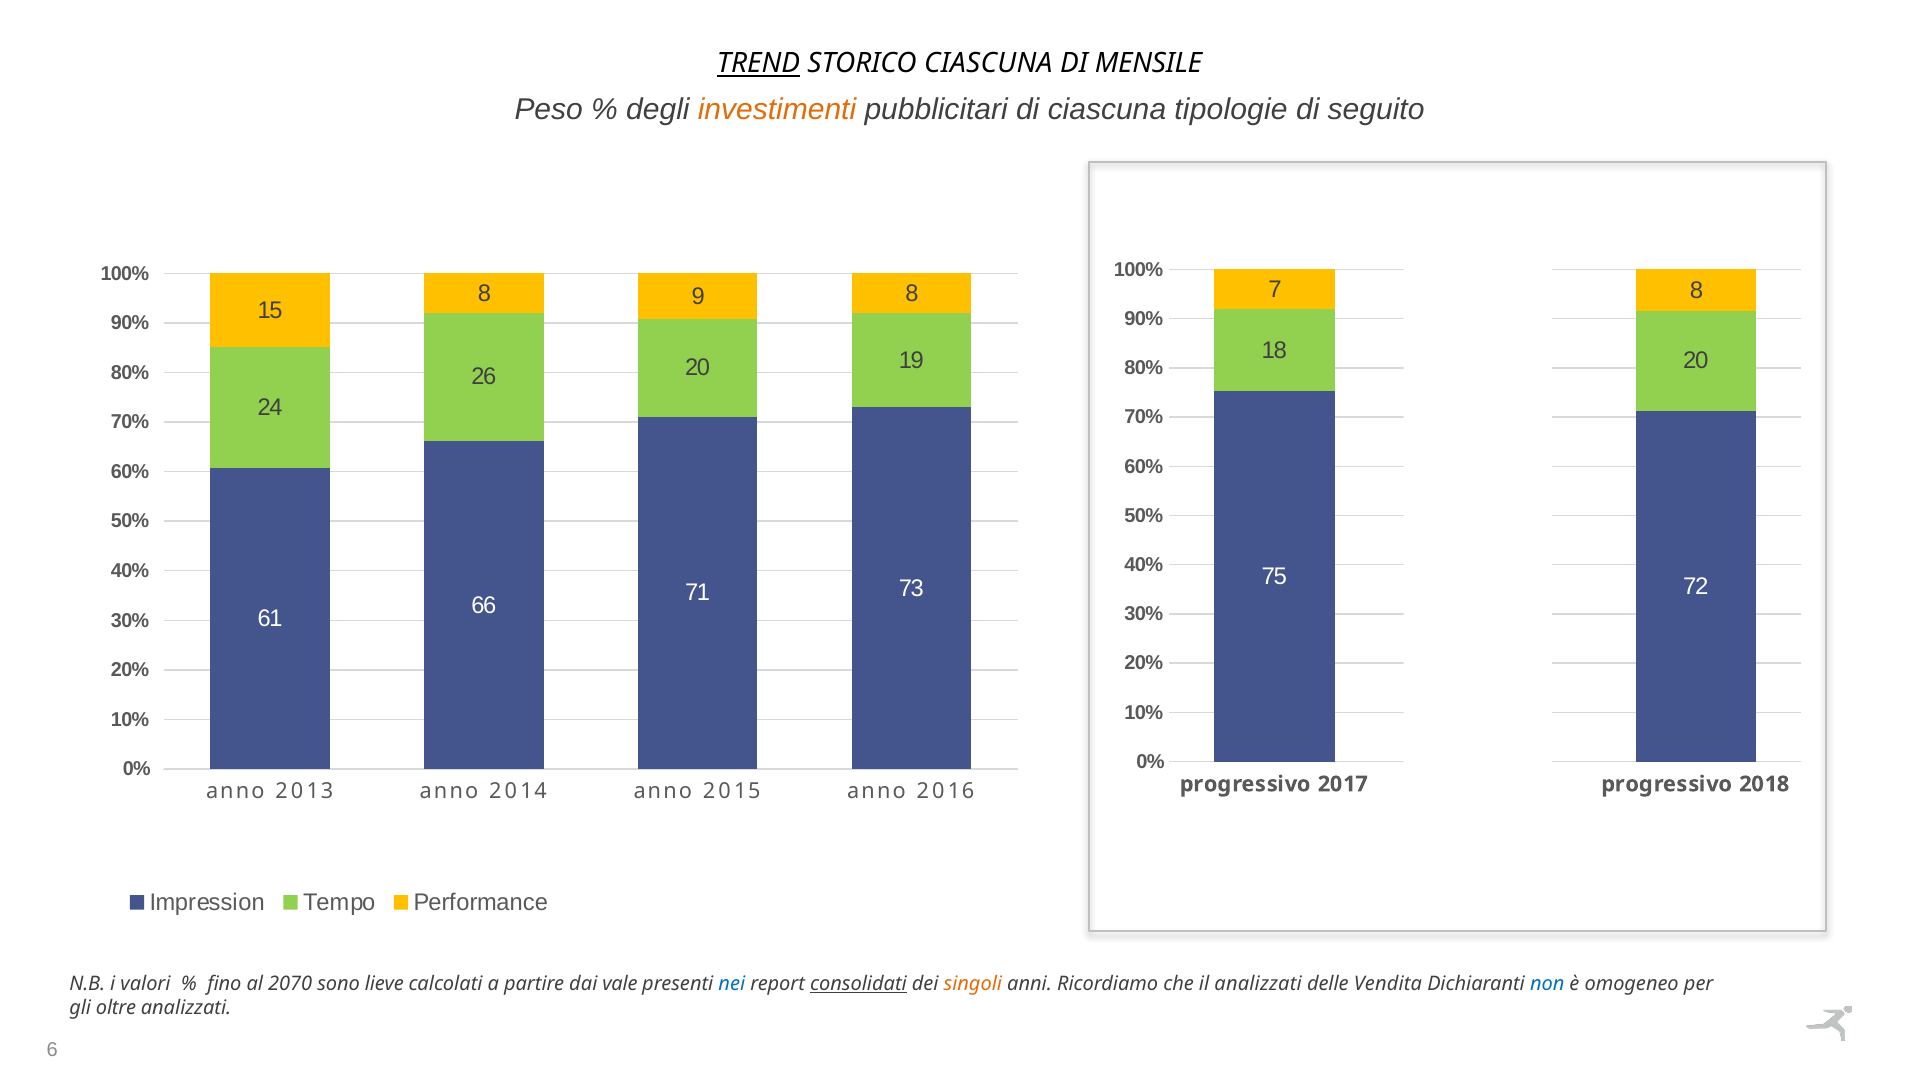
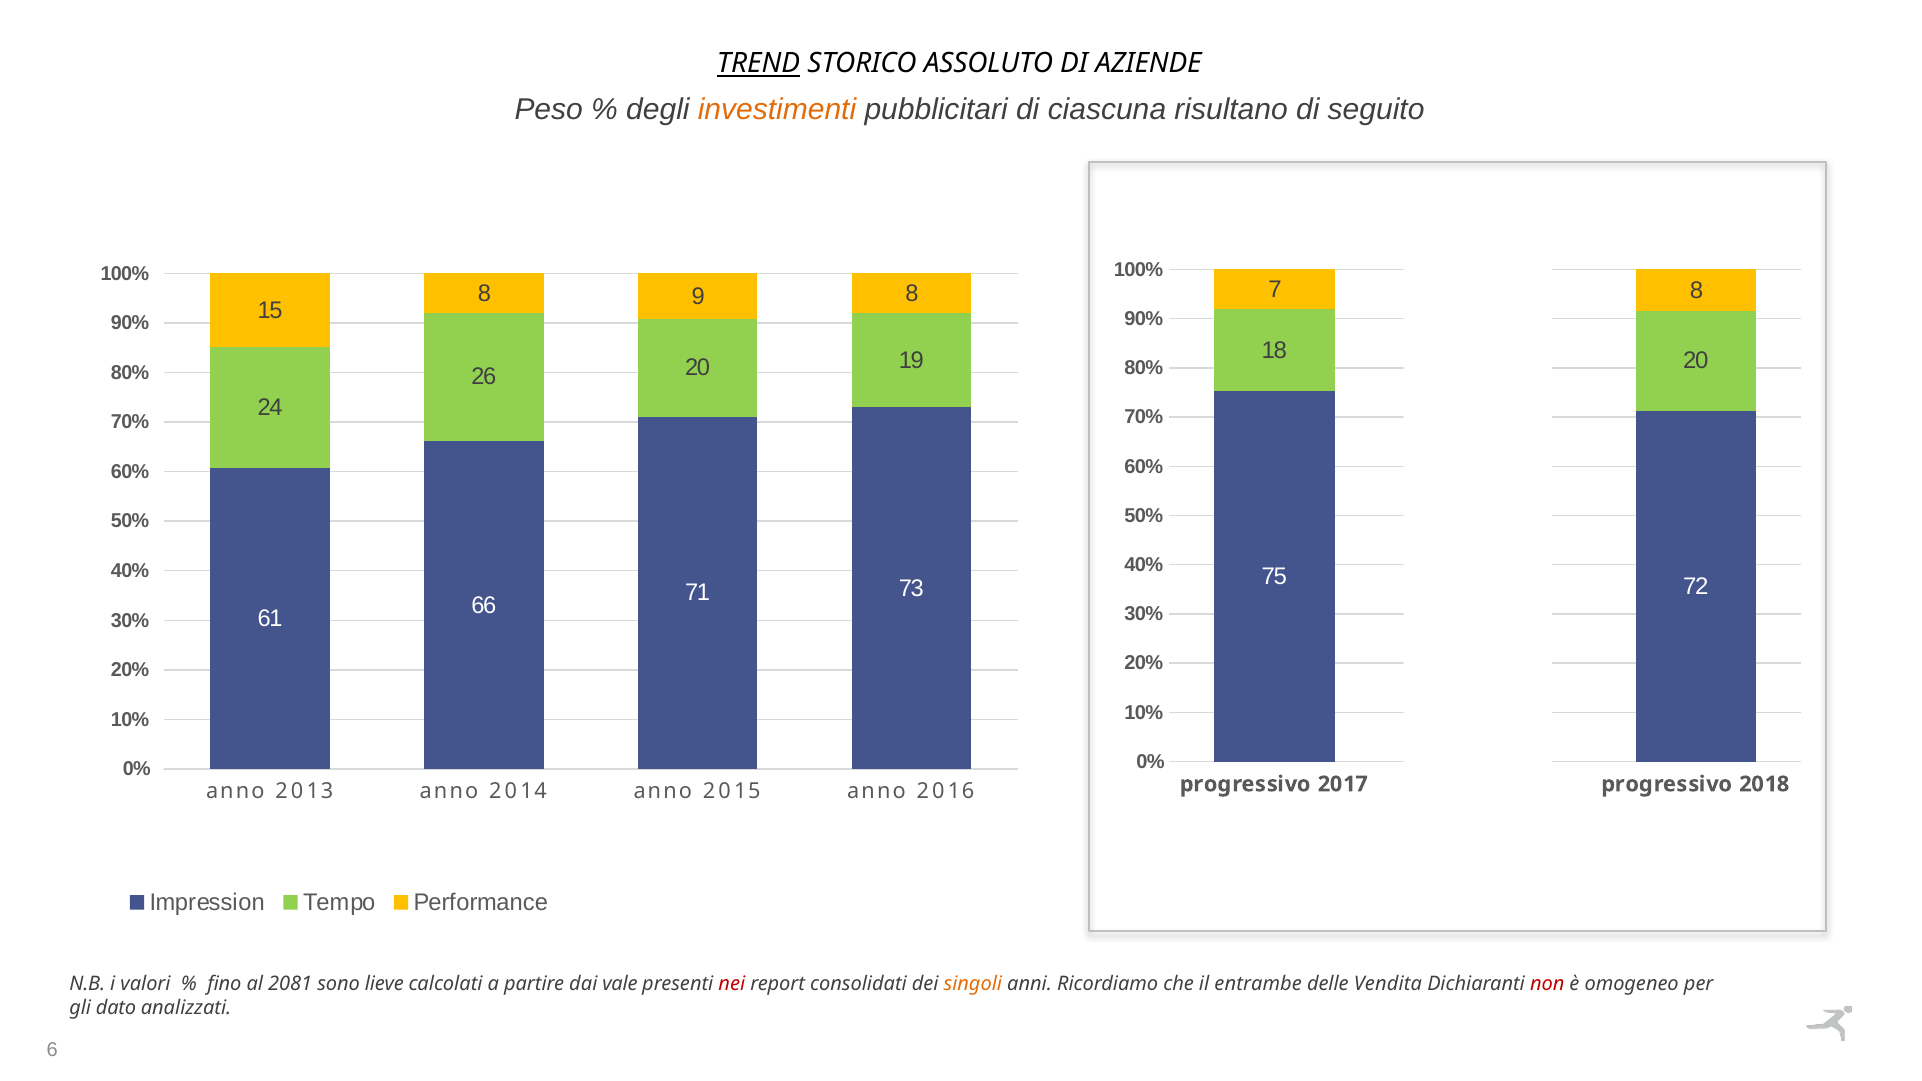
STORICO CIASCUNA: CIASCUNA -> ASSOLUTO (989, 64)
MENSILE: MENSILE -> AZIENDE (1148, 64)
tipologie: tipologie -> risultano (1231, 109)
2070: 2070 -> 2081 (290, 984)
nei colour: blue -> red (732, 984)
consolidati underline: present -> none (858, 984)
il analizzati: analizzati -> entrambe (1258, 984)
non colour: blue -> red (1547, 984)
oltre: oltre -> dato (116, 1008)
